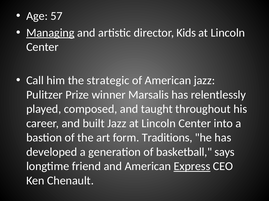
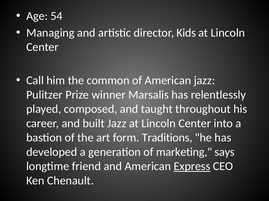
57: 57 -> 54 (57, 16)
Managing underline: present -> none (50, 33)
strategic: strategic -> common (108, 81)
basketball: basketball -> marketing (184, 153)
